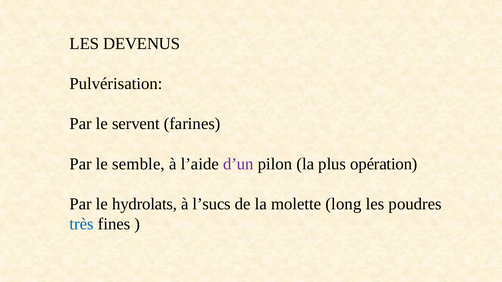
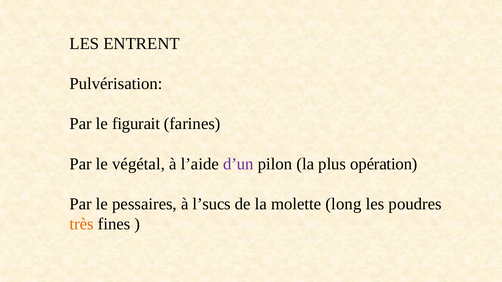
DEVENUS: DEVENUS -> ENTRENT (142, 44)
servent: servent -> figurait (136, 124)
semble: semble -> végétal (139, 164)
hydrolats: hydrolats -> pessaires (145, 204)
très colour: blue -> orange (82, 224)
